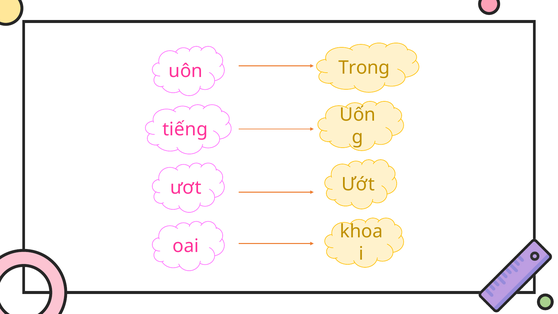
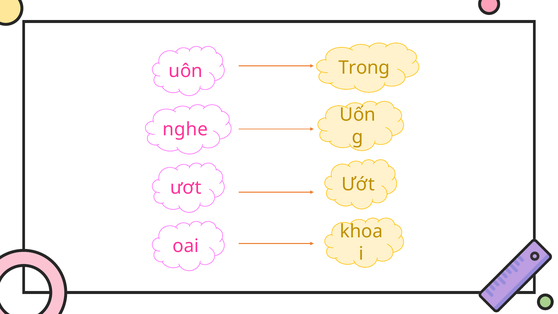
tiếng: tiếng -> nghe (185, 129)
